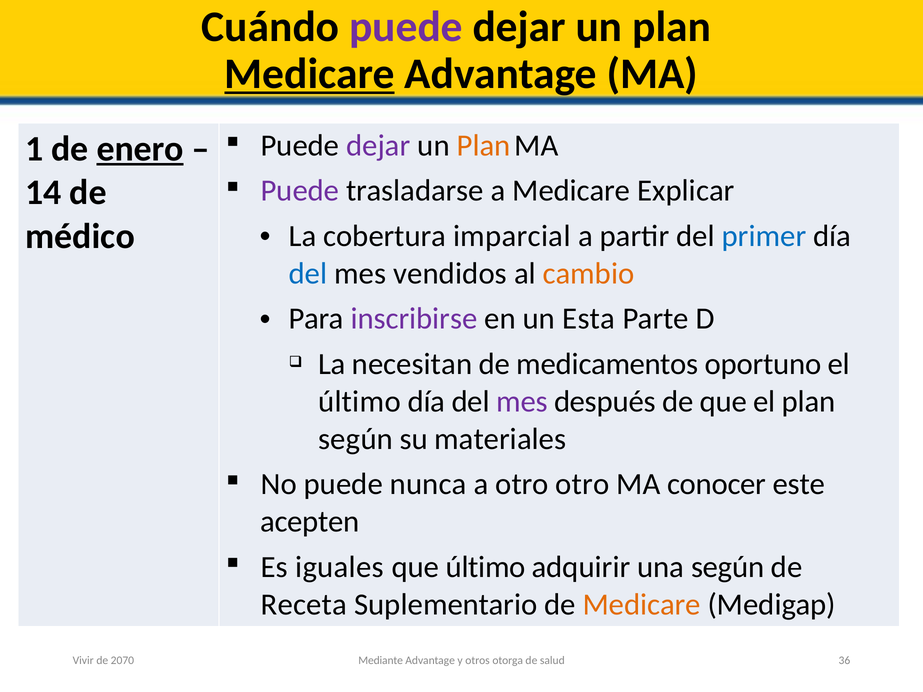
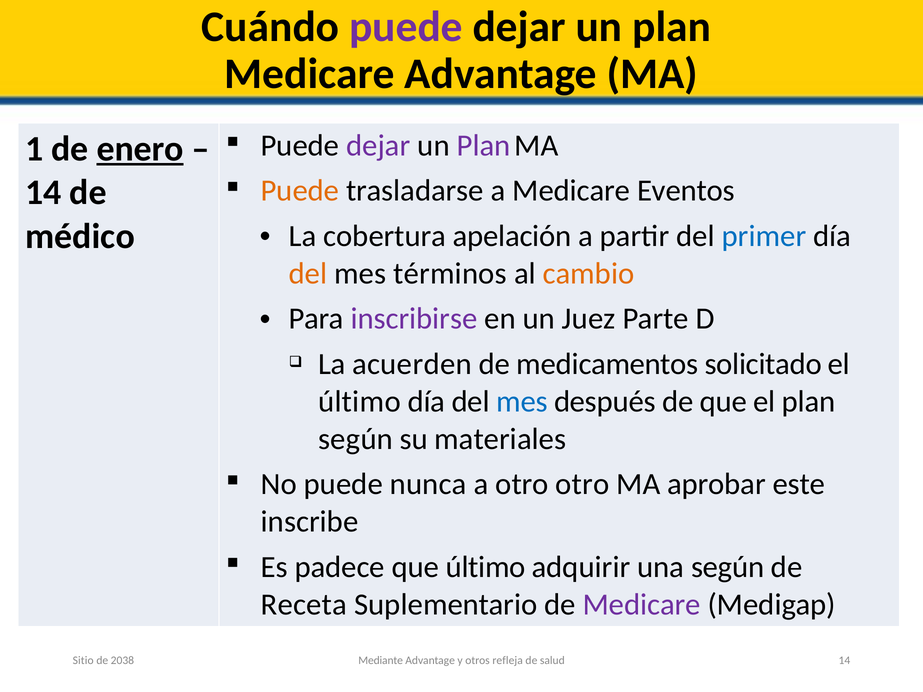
Medicare underline: present -> none (310, 74)
Plan colour: orange -> purple (484, 146)
Puede colour: purple -> orange (300, 191)
Explicar: Explicar -> Eventos (686, 191)
imparcial: imparcial -> apelación (512, 236)
del colour: blue -> orange (308, 274)
vendidos: vendidos -> términos (450, 274)
Esta: Esta -> Juez (589, 319)
necesitan: necesitan -> acuerden (412, 364)
oportuno: oportuno -> solicitado (763, 364)
mes colour: purple -> blue (522, 402)
conocer: conocer -> aprobar (717, 484)
acepten: acepten -> inscribe (310, 522)
iguales: iguales -> padece (340, 567)
Medicare colour: orange -> purple (642, 605)
otorga: otorga -> refleja (508, 661)
salud 36: 36 -> 14 (844, 661)
Vivir: Vivir -> Sitio (83, 661)
2070: 2070 -> 2038 (122, 661)
